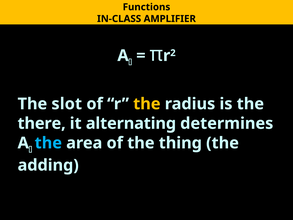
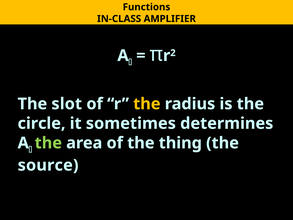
there: there -> circle (42, 123)
alternating: alternating -> sometimes (131, 123)
the colour: light blue -> light green (48, 143)
adding: adding -> source (48, 165)
